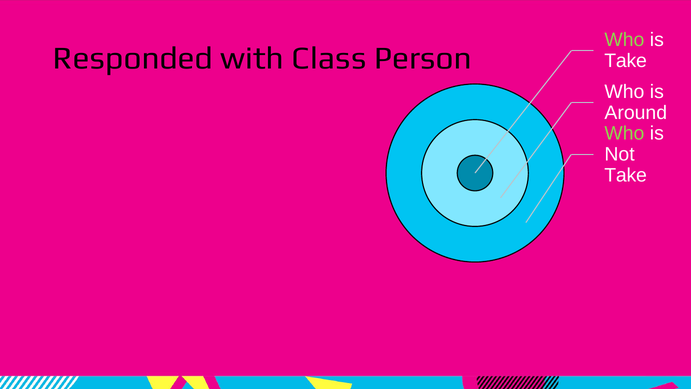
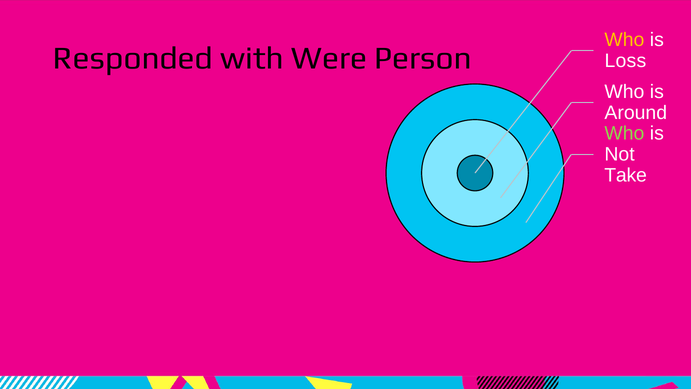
Who colour: light green -> yellow (624, 40)
Class: Class -> Were (329, 58)
Take: Take -> Loss (625, 61)
